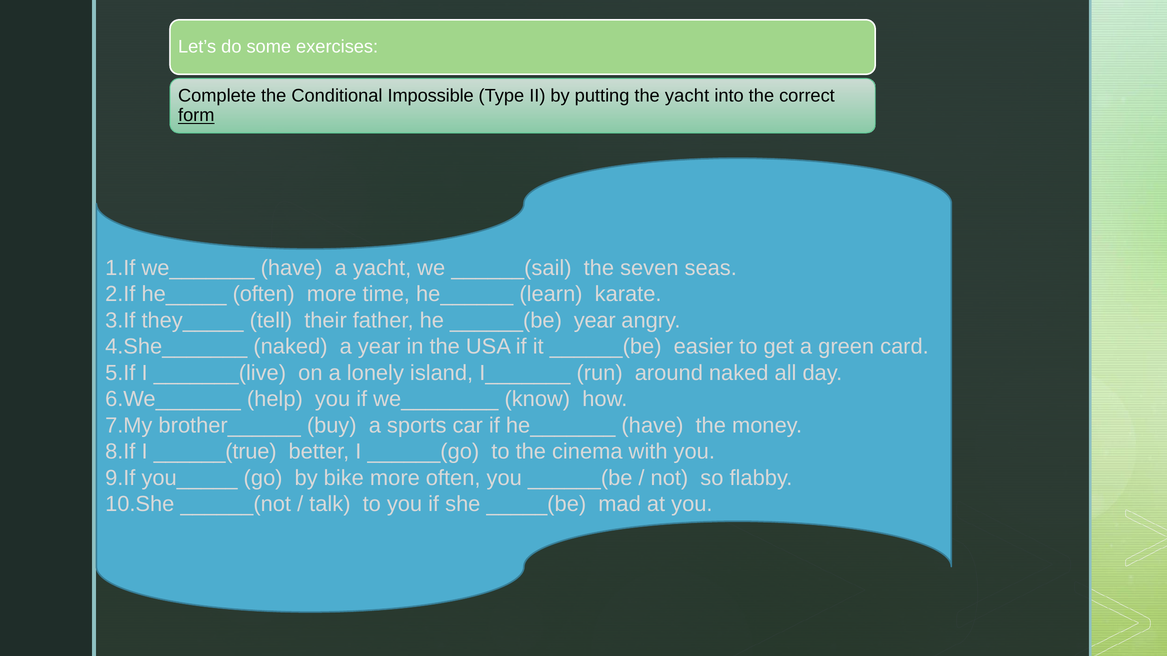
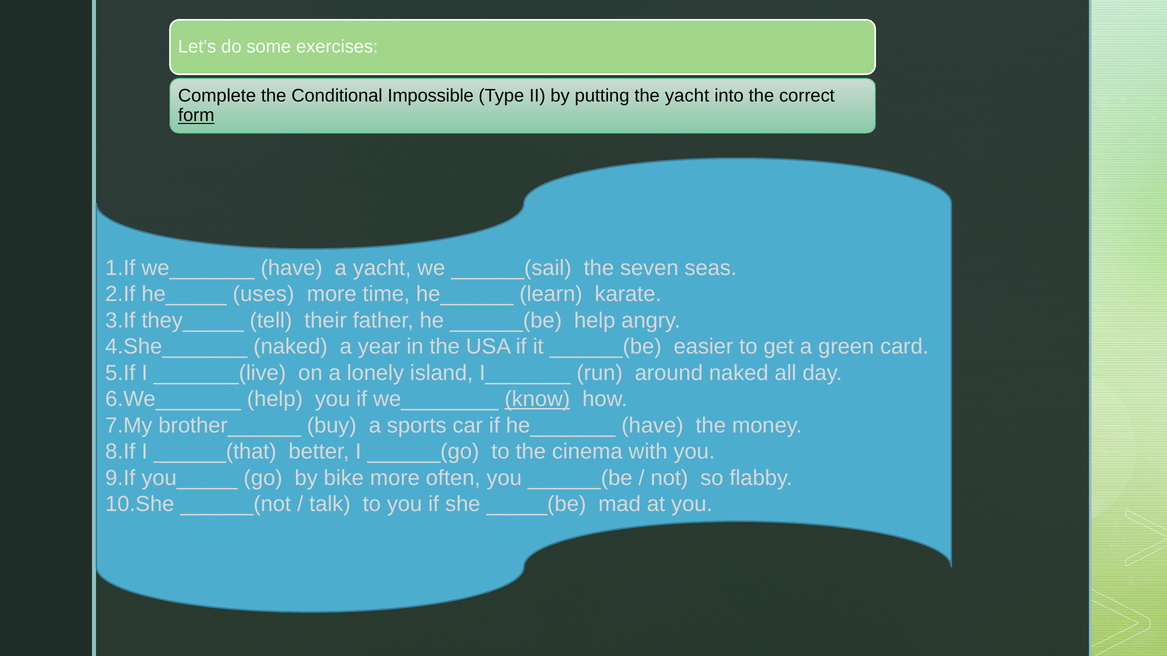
he_____ often: often -> uses (264, 294)
______(be year: year -> help (595, 321)
know underline: none -> present (537, 399)
______(true: ______(true -> ______(that (215, 452)
